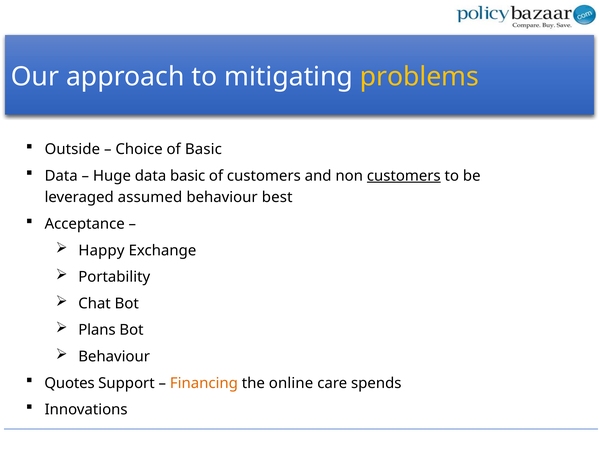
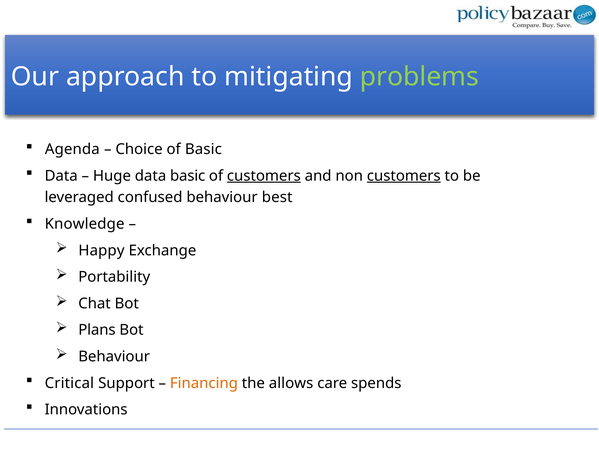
problems colour: yellow -> light green (419, 77)
Outside: Outside -> Agenda (72, 149)
customers underline: none -> present (264, 176)
assumed: assumed -> confused (150, 197)
Acceptance: Acceptance -> Knowledge (85, 224)
Quotes: Quotes -> Critical (69, 383)
online: online -> allows (291, 383)
